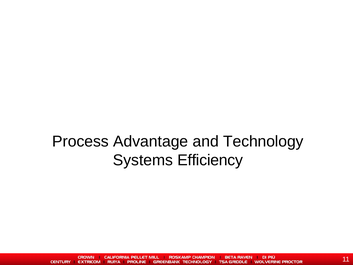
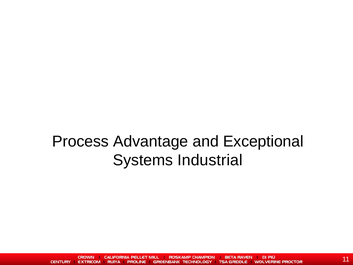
Technology: Technology -> Exceptional (263, 141)
Efficiency: Efficiency -> Industrial (210, 160)
